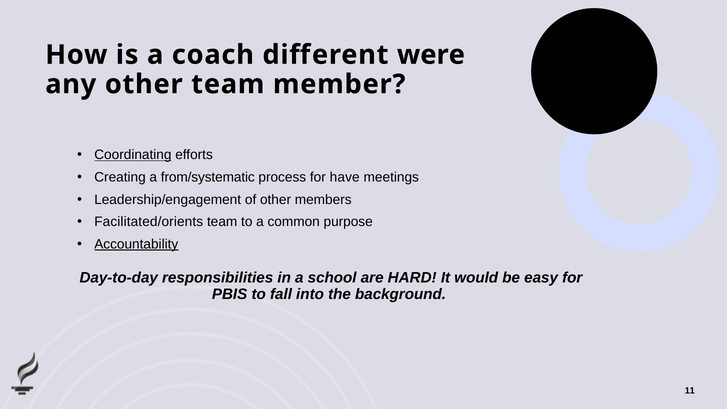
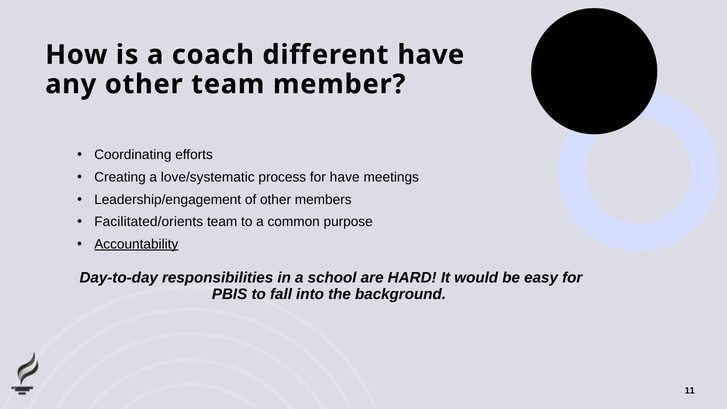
different were: were -> have (431, 55)
Coordinating underline: present -> none (133, 155)
from/systematic: from/systematic -> love/systematic (208, 177)
